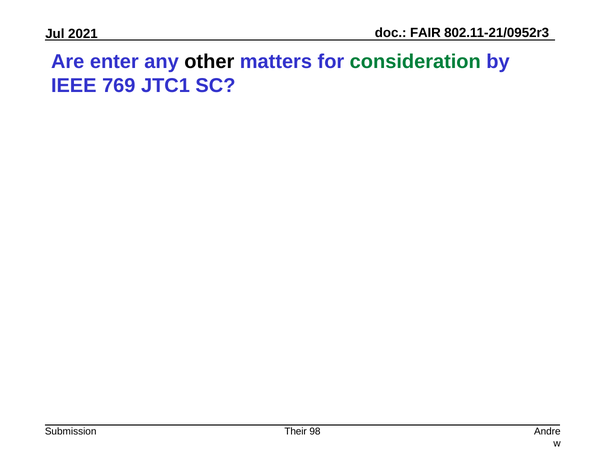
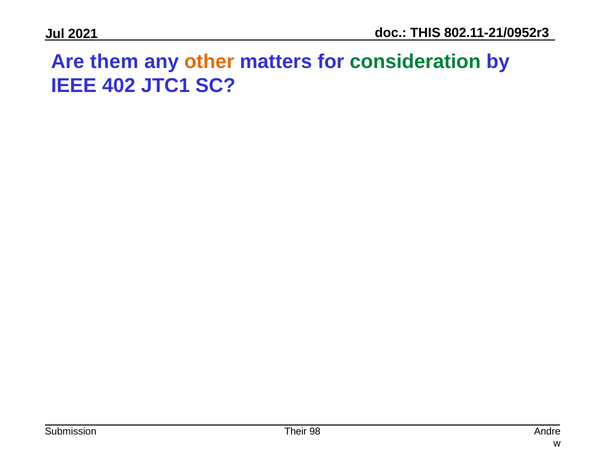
FAIR: FAIR -> THIS (425, 33)
enter: enter -> them (114, 61)
other colour: black -> orange (209, 61)
769: 769 -> 402 (119, 85)
